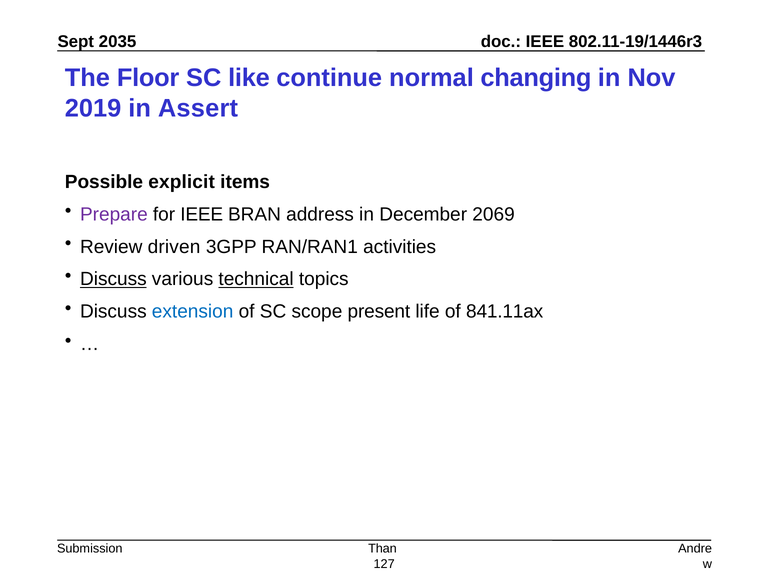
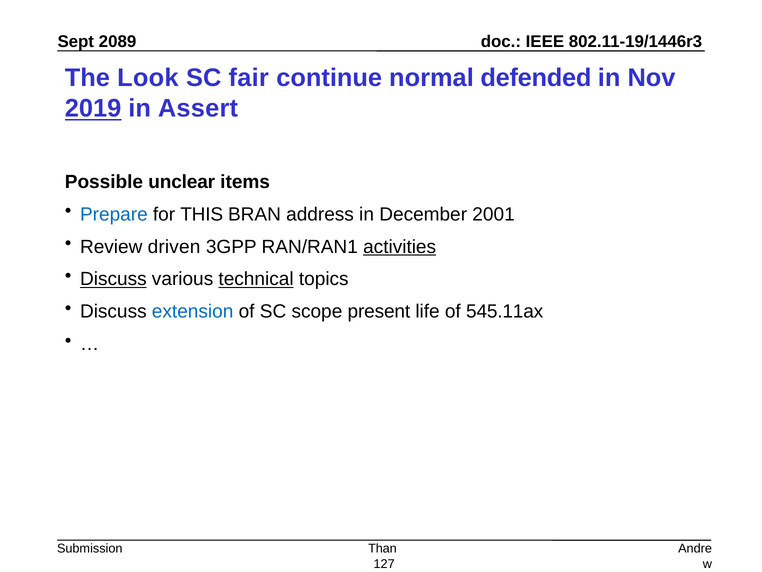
2035: 2035 -> 2089 (118, 42)
Floor: Floor -> Look (148, 78)
like: like -> fair (249, 78)
changing: changing -> defended (536, 78)
2019 underline: none -> present (93, 108)
explicit: explicit -> unclear (182, 182)
Prepare colour: purple -> blue (114, 214)
for IEEE: IEEE -> THIS (202, 214)
2069: 2069 -> 2001 (493, 214)
activities underline: none -> present (400, 246)
841.11ax: 841.11ax -> 545.11ax (505, 311)
